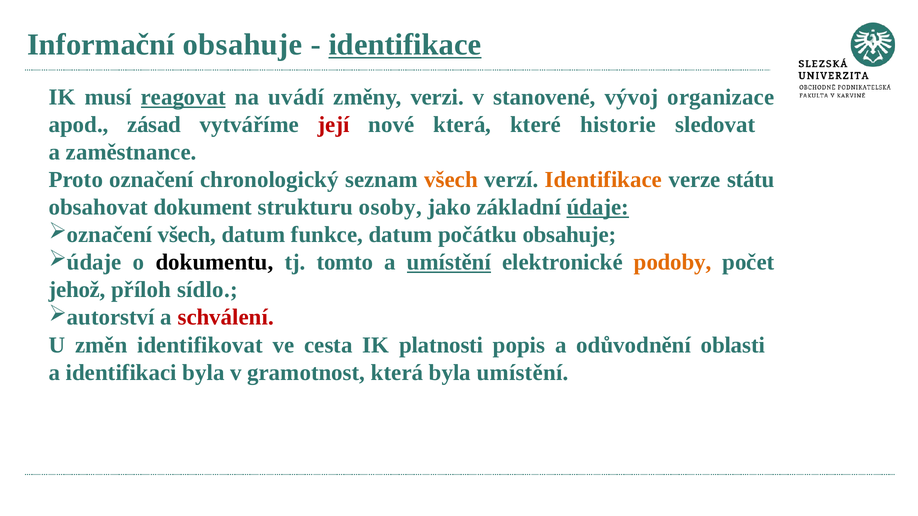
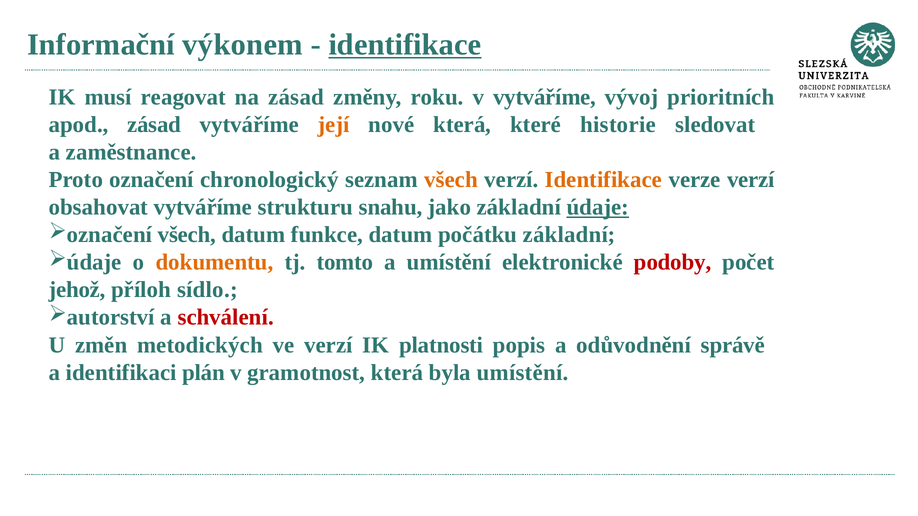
Informační obsahuje: obsahuje -> výkonem (243, 45)
reagovat underline: present -> none (183, 97)
na uvádí: uvádí -> zásad (296, 97)
verzi: verzi -> roku (437, 97)
v stanovené: stanovené -> vytváříme (545, 97)
organizace: organizace -> prioritních (721, 97)
její colour: red -> orange (334, 125)
verze státu: státu -> verzí (751, 180)
obsahovat dokument: dokument -> vytváříme (203, 208)
osoby: osoby -> snahu (391, 208)
počátku obsahuje: obsahuje -> základní (569, 235)
dokumentu colour: black -> orange (215, 263)
umístění underline: present -> none (449, 263)
podoby colour: orange -> red (673, 263)
identifikovat: identifikovat -> metodických (200, 345)
ve cesta: cesta -> verzí (328, 345)
oblasti: oblasti -> správě (733, 345)
identifikaci byla: byla -> plán (204, 373)
